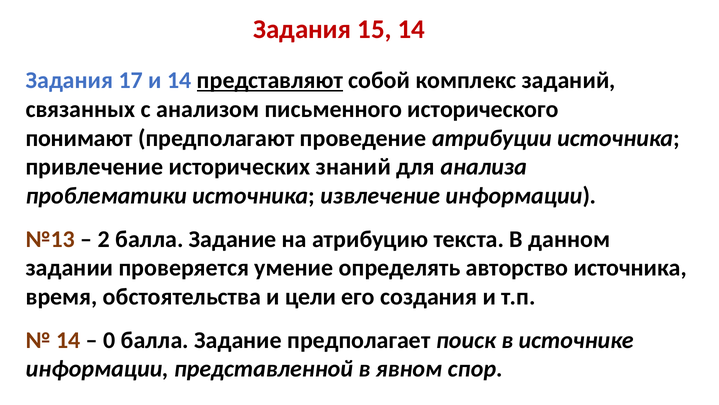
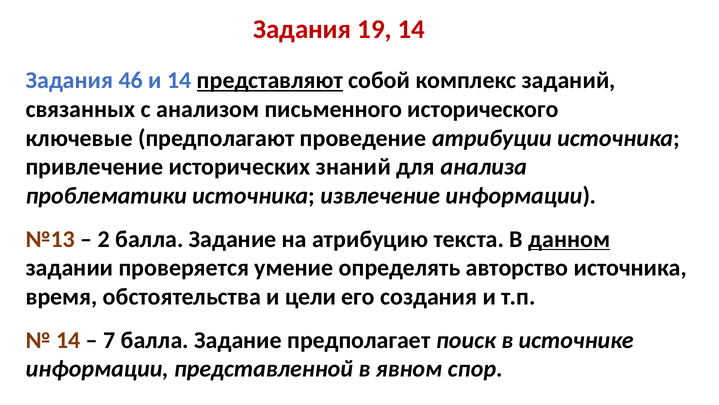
15: 15 -> 19 (375, 29)
17: 17 -> 46 (131, 80)
понимают: понимают -> ключевые (79, 138)
данном underline: none -> present (569, 239)
0: 0 -> 7 (109, 340)
